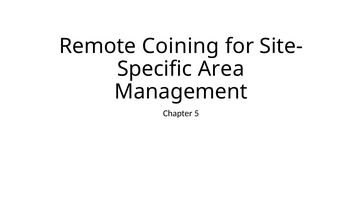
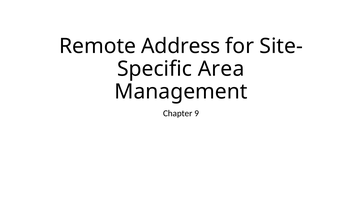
Coining: Coining -> Address (181, 46)
5: 5 -> 9 (197, 113)
